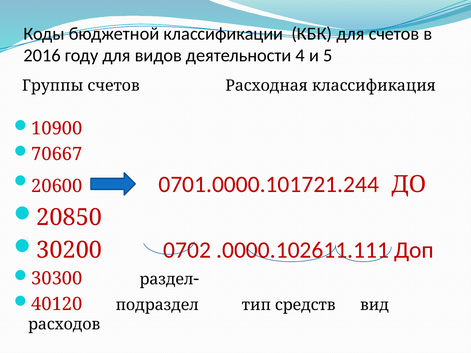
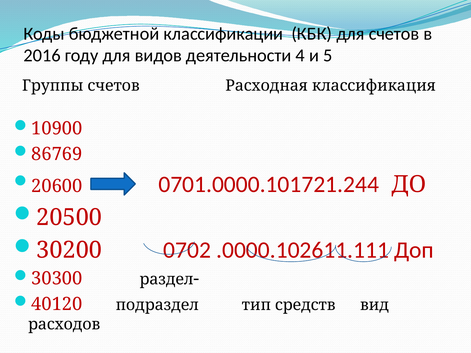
70667: 70667 -> 86769 (57, 154)
20850: 20850 -> 20500 (69, 217)
